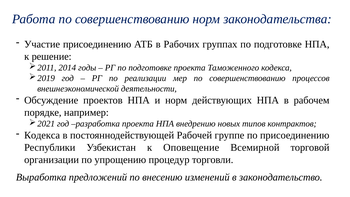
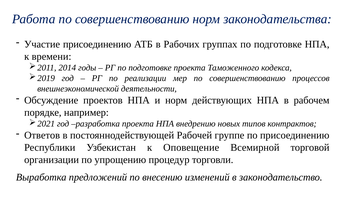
решение: решение -> времени (52, 56)
Кодекса: Кодекса -> Ответов (42, 135)
